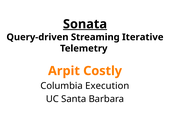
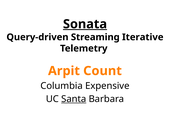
Costly: Costly -> Count (103, 71)
Execution: Execution -> Expensive (107, 86)
Santa underline: none -> present (74, 99)
